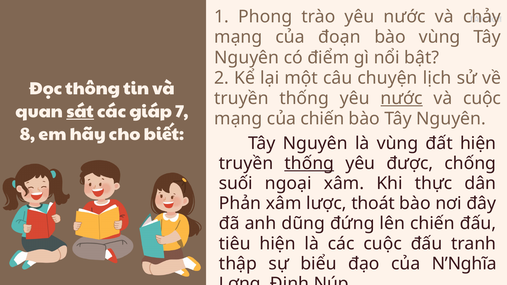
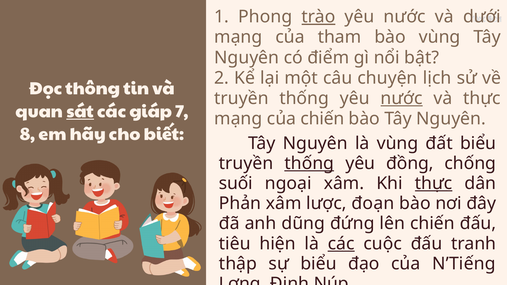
trào underline: none -> present (318, 17)
chảy: chảy -> dưới (482, 17)
đoạn: đoạn -> tham (340, 37)
và cuộc: cuộc -> thực (482, 98)
đất hiện: hiện -> biểu (478, 143)
được: được -> đồng (410, 163)
thực underline: none -> present (434, 184)
thoát: thoát -> đoạn (373, 204)
các underline: none -> present (341, 244)
N’Nghĩa: N’Nghĩa -> N’Tiếng (464, 264)
